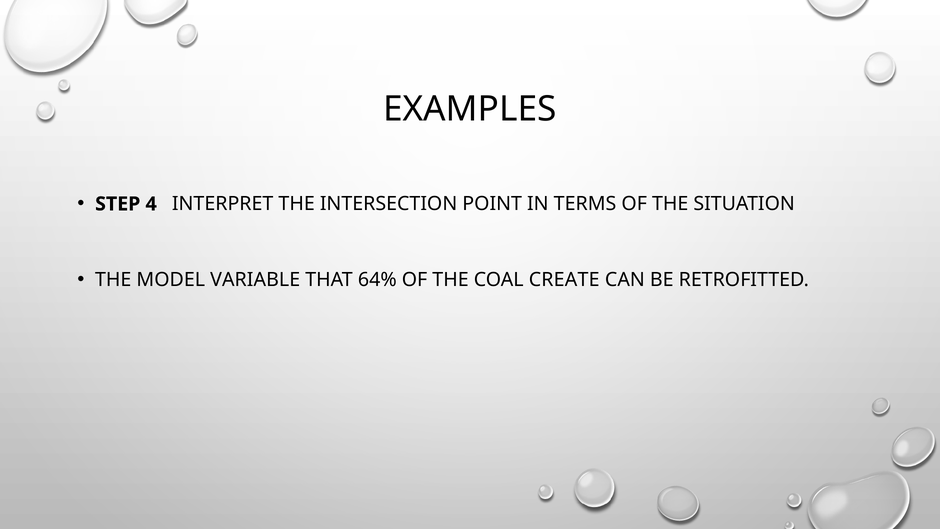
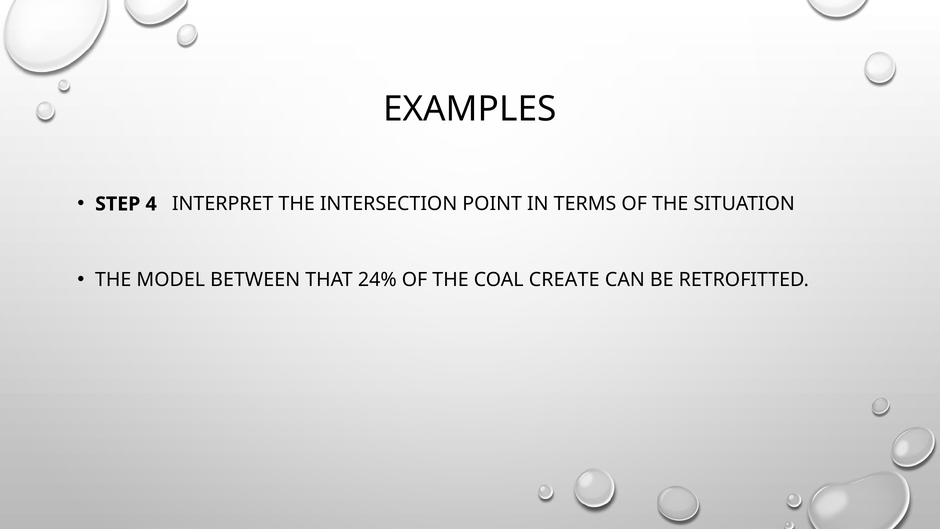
VARIABLE: VARIABLE -> BETWEEN (255, 280)
64%: 64% -> 24% (377, 280)
